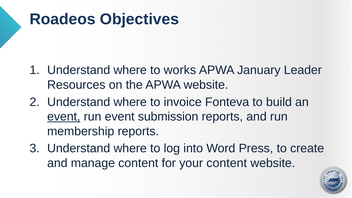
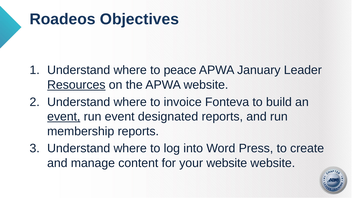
works: works -> peace (180, 70)
Resources underline: none -> present (76, 85)
submission: submission -> designated (168, 117)
your content: content -> website (227, 163)
